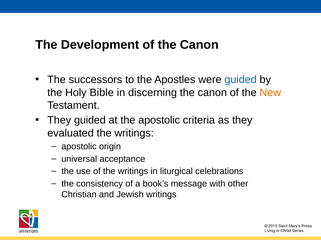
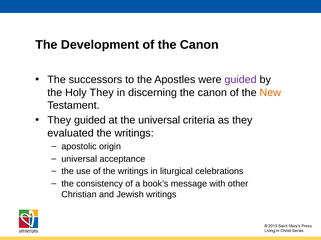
guided colour: blue -> purple (241, 80)
Holy Bible: Bible -> They (102, 93)
the apostolic: apostolic -> universal (159, 121)
